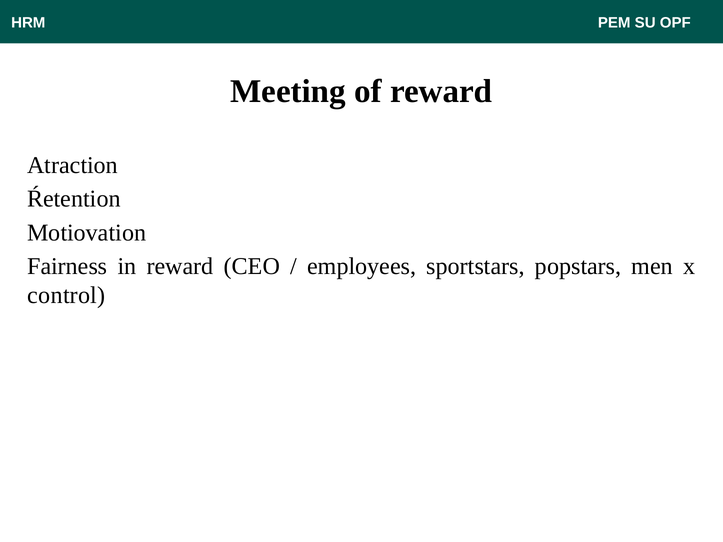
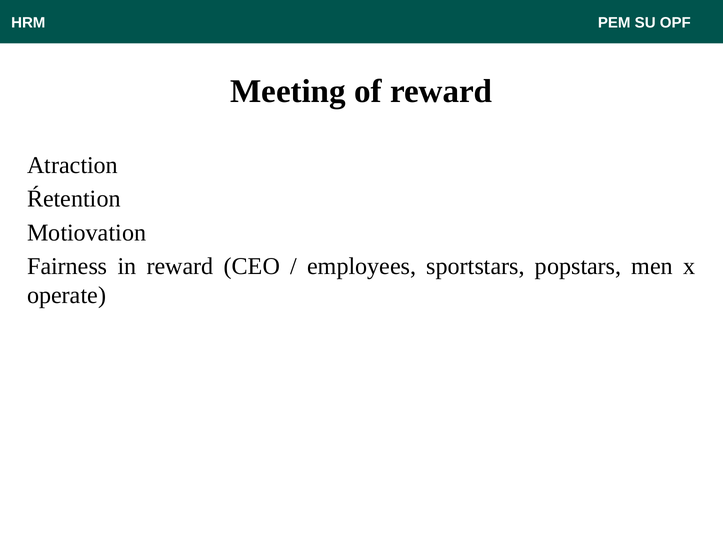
control: control -> operate (67, 295)
